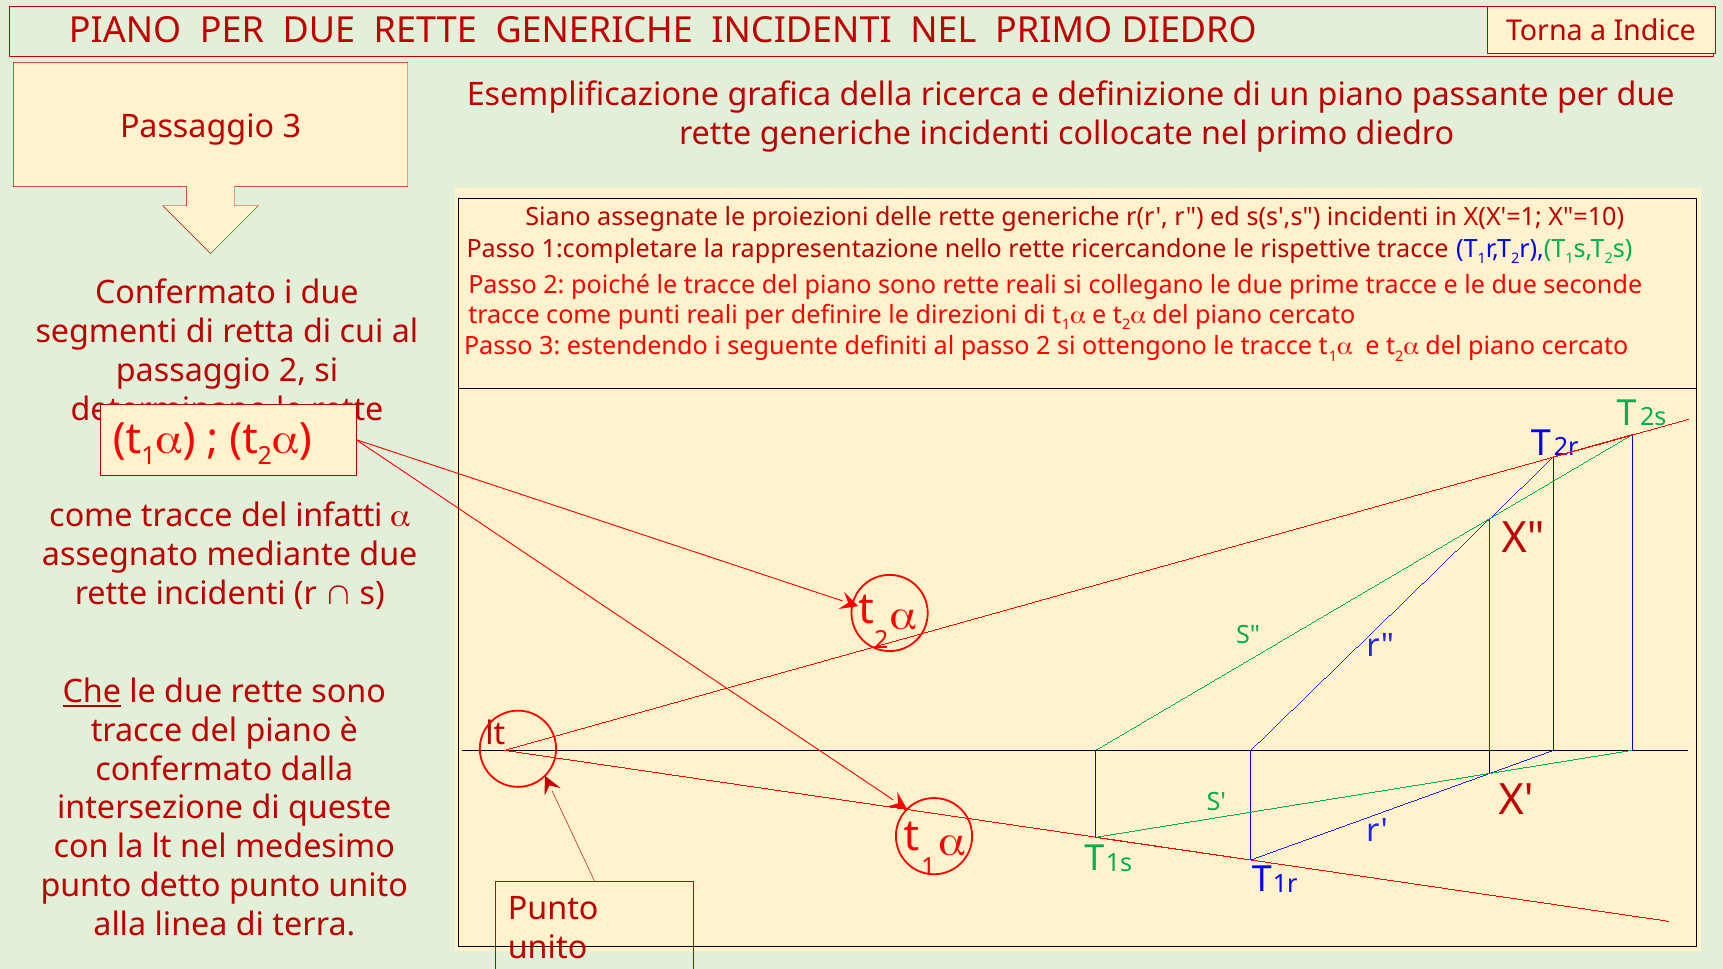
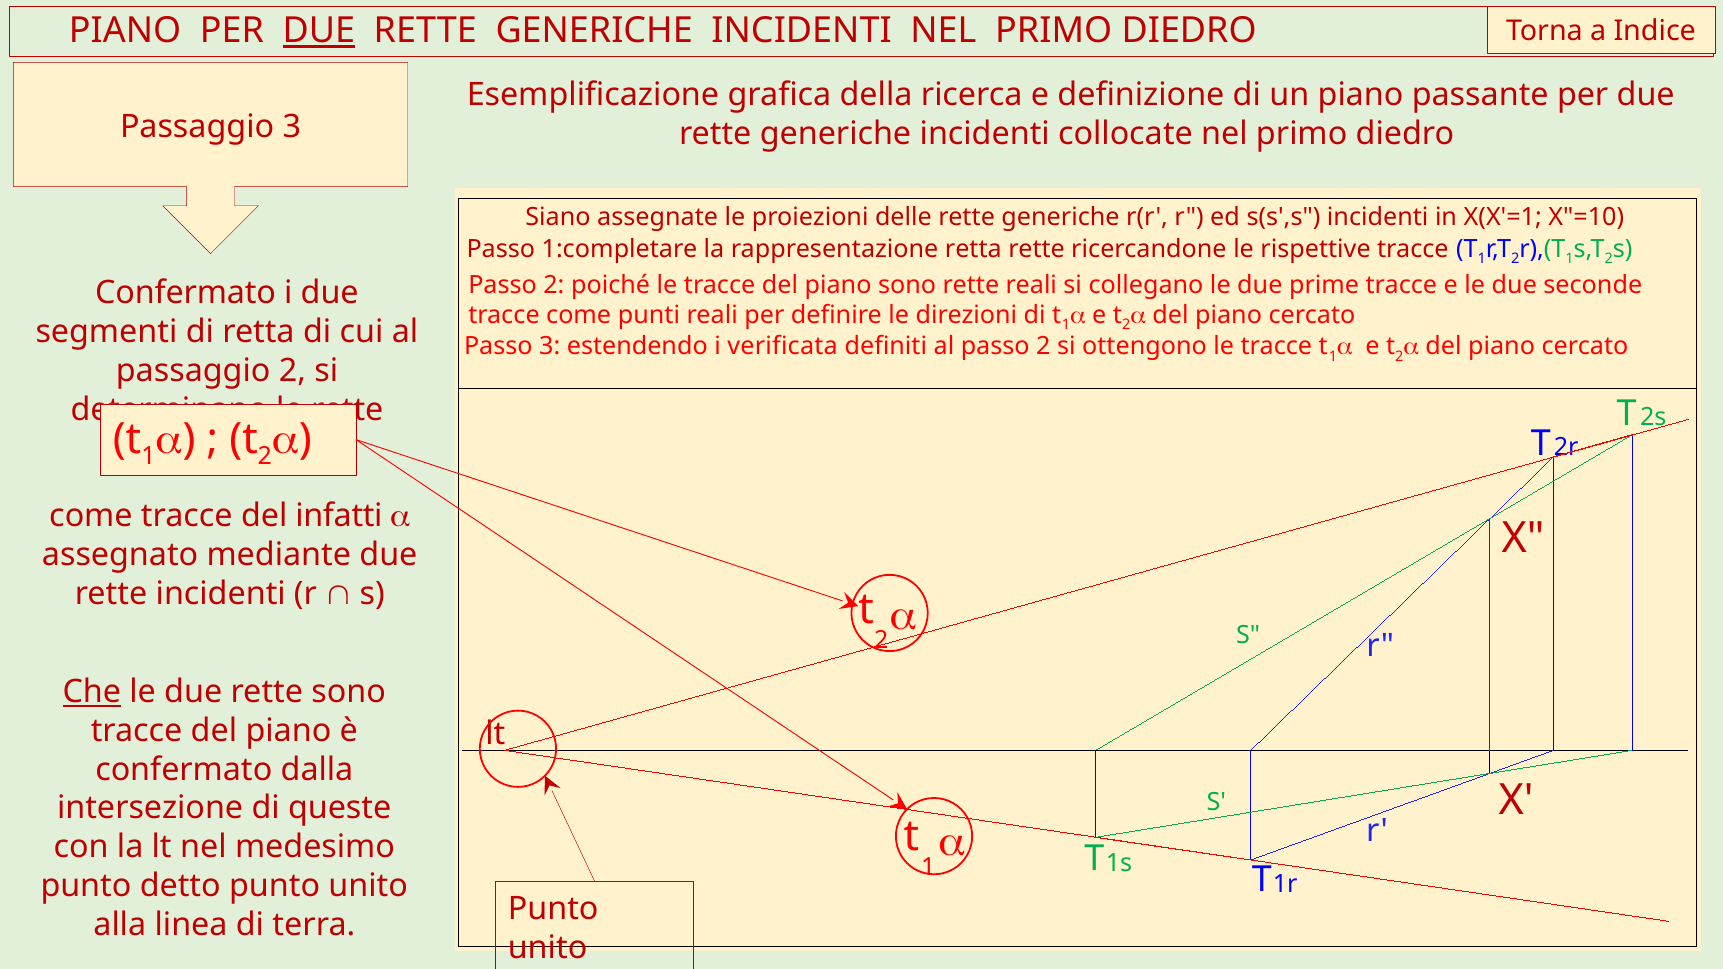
DUE underline: none -> present (319, 31)
rappresentazione nello: nello -> retta (973, 249)
seguente: seguente -> verificata (783, 347)
